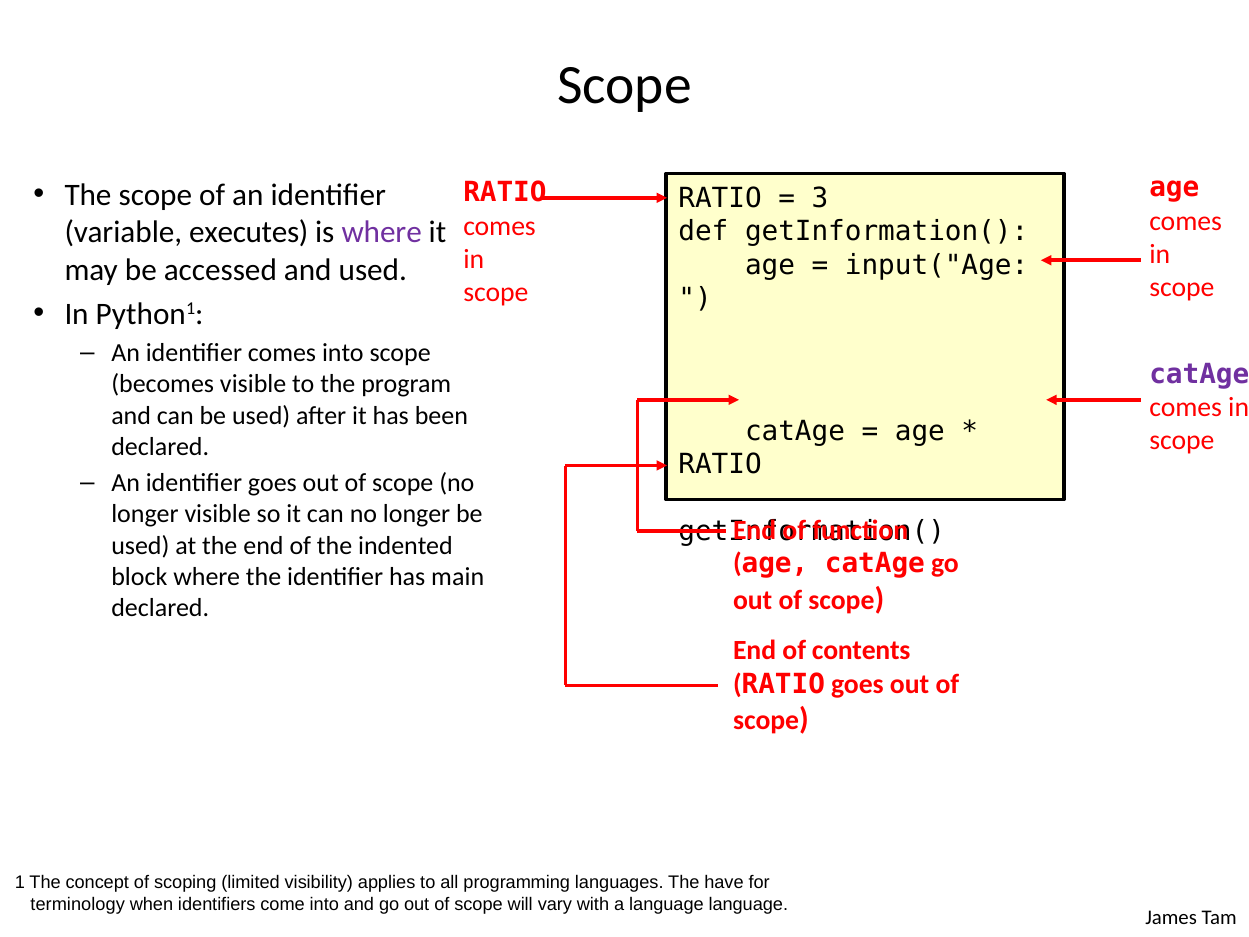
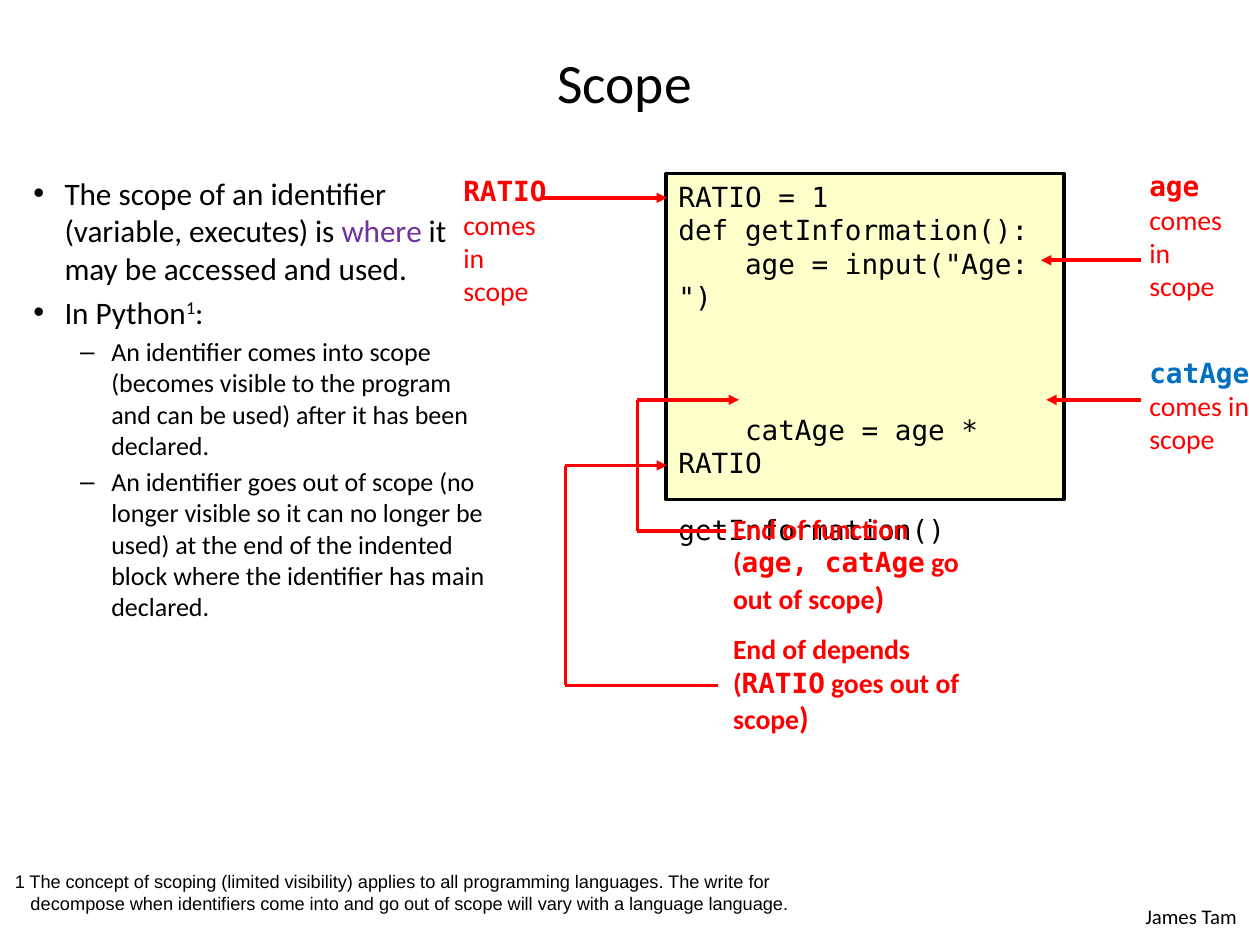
3: 3 -> 1 (820, 198)
catAge colour: purple -> blue (1199, 374)
contents: contents -> depends (861, 651)
have: have -> write (724, 882)
terminology: terminology -> decompose (78, 904)
